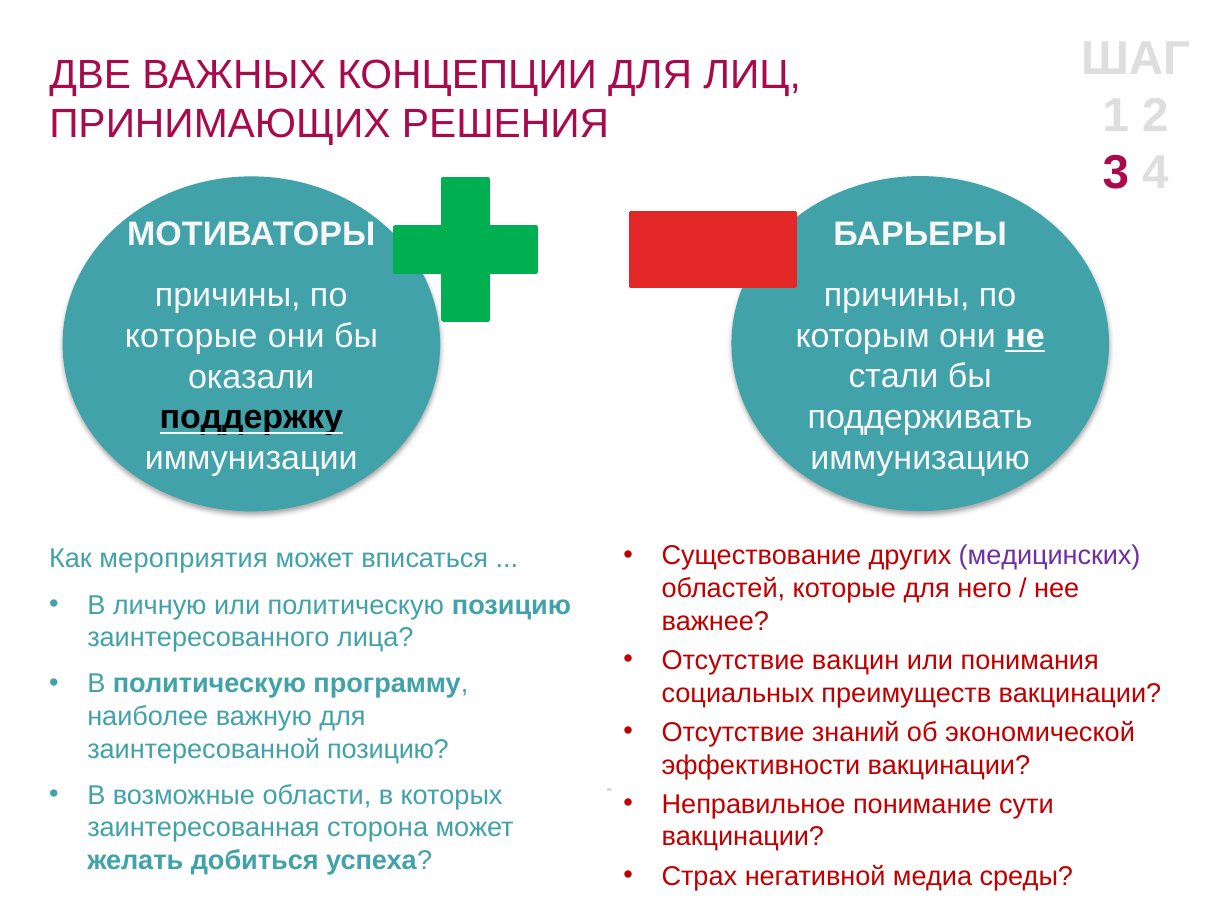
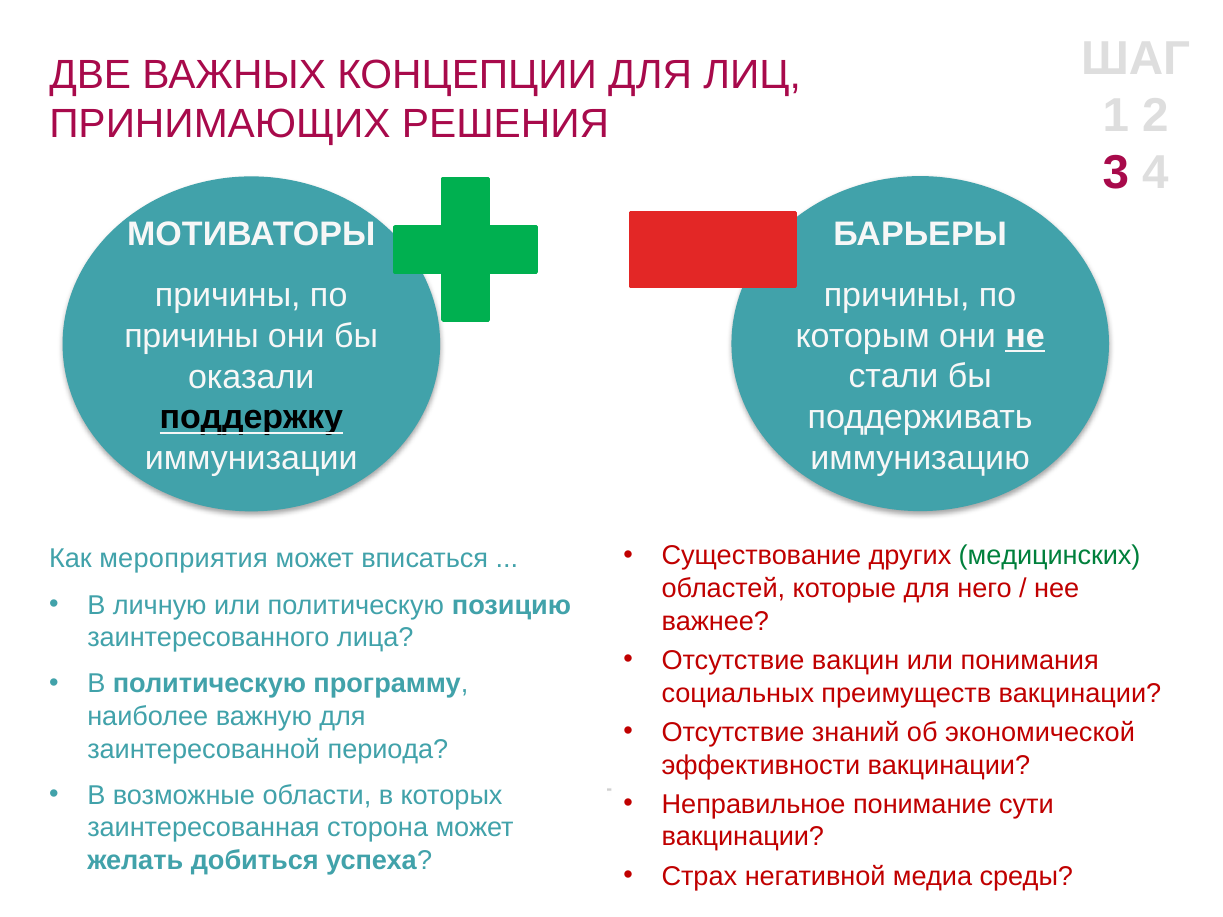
которые: которые -> причины (191, 336)
медицинских colour: purple -> green (1050, 556)
заинтересованной позицию: позицию -> периода (388, 749)
